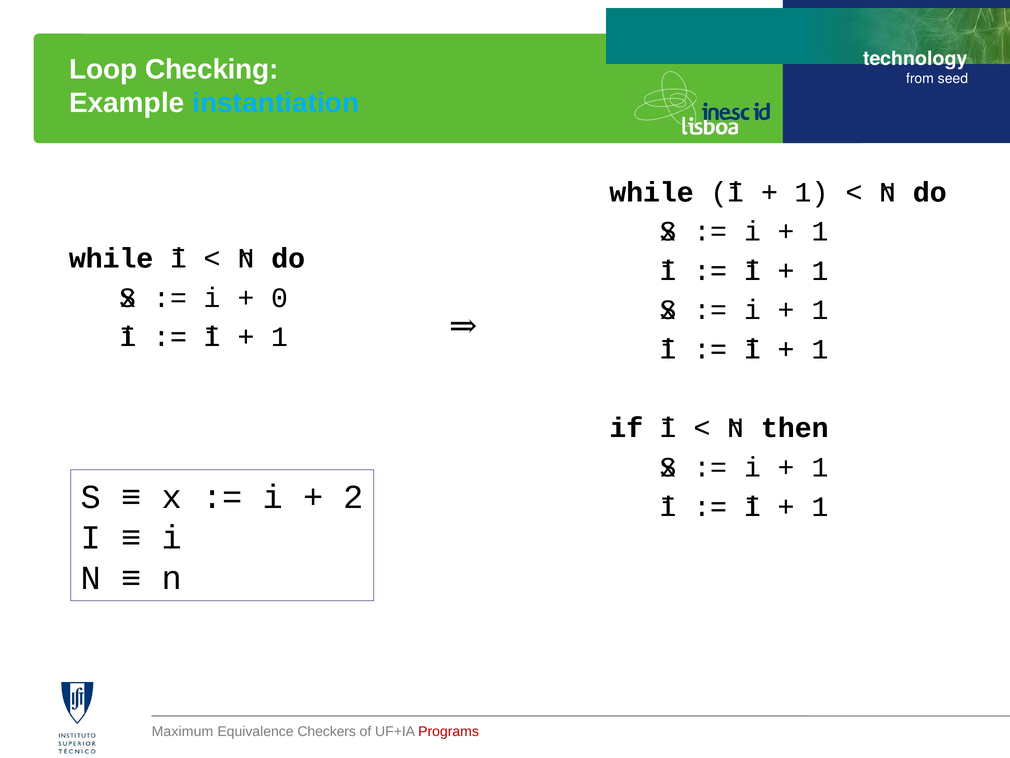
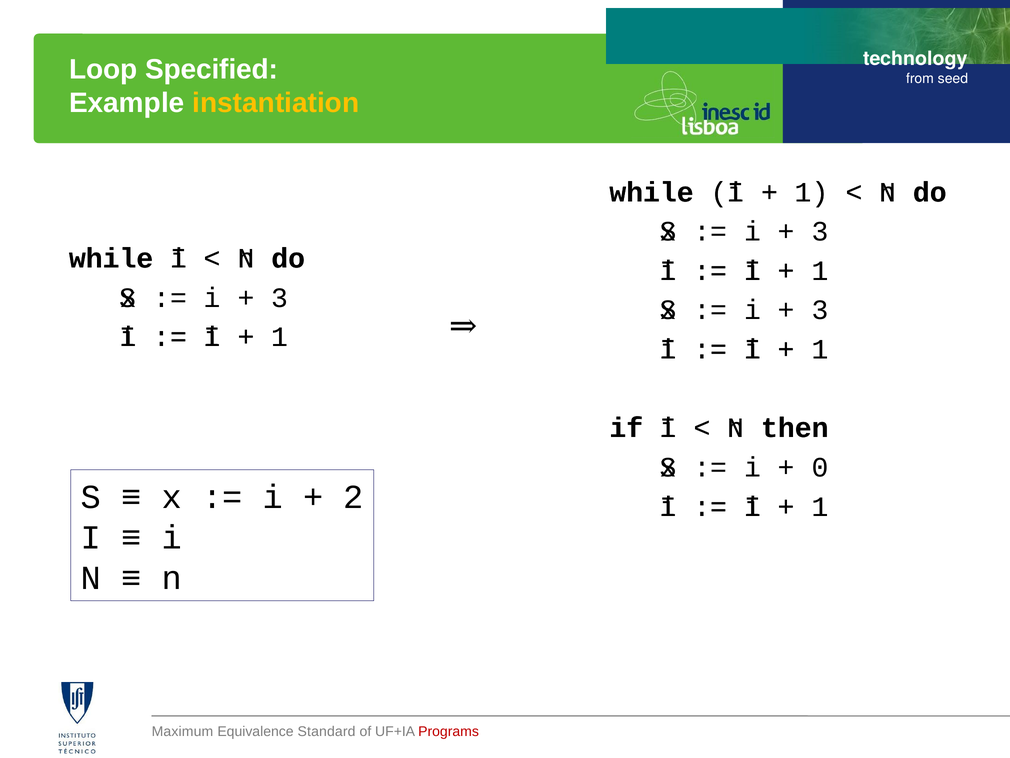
Checking: Checking -> Specified (212, 69)
instantiation colour: light blue -> yellow (276, 103)
1: 1 -> 3 (820, 231)
0: 0 -> 3 (280, 298)
1: 1 -> 3 (820, 310)
1: 1 -> 0 (820, 467)
Checkers: Checkers -> Standard (327, 731)
